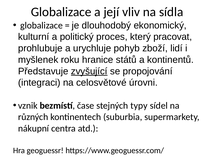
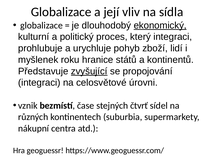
ekonomický underline: none -> present (160, 25)
který pracovat: pracovat -> integraci (173, 37)
typy: typy -> čtvrť (139, 105)
